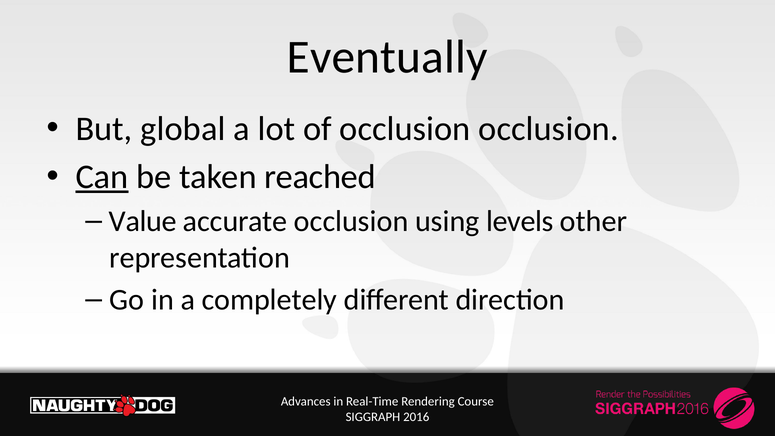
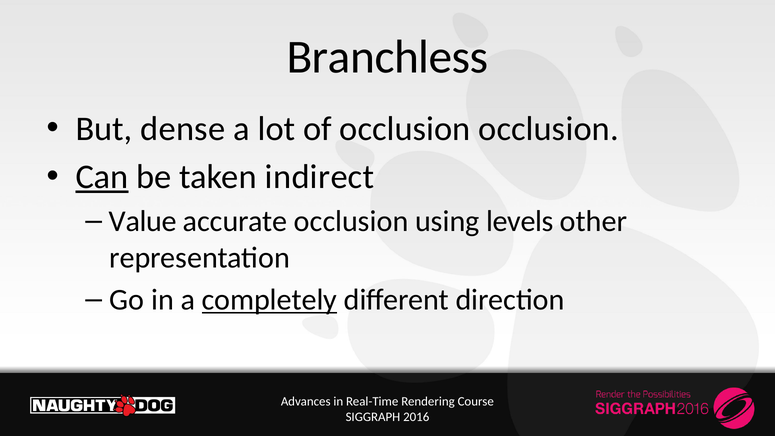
Eventually: Eventually -> Branchless (388, 57)
global: global -> dense (183, 129)
reached: reached -> indirect (320, 177)
completely underline: none -> present (269, 300)
